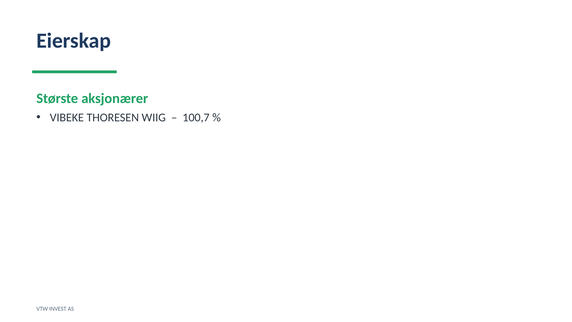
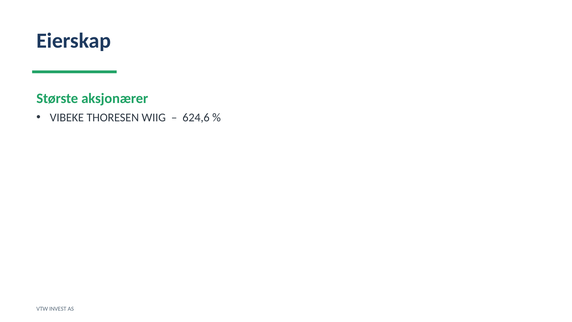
100,7: 100,7 -> 624,6 (196, 118)
